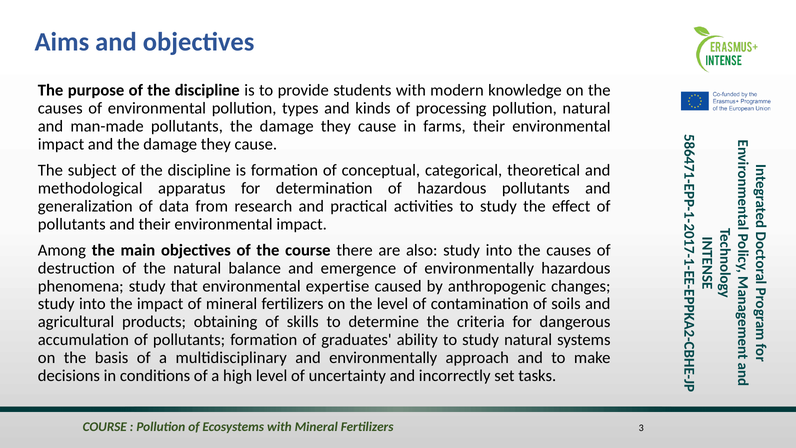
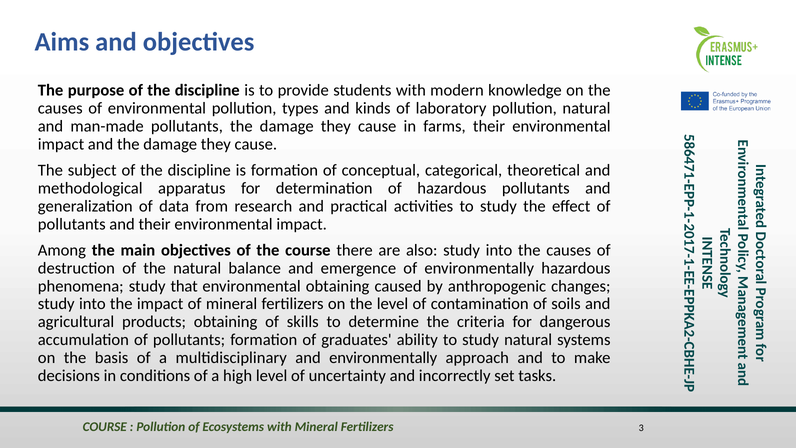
processing: processing -> laboratory (451, 108)
environmental expertise: expertise -> obtaining (338, 286)
